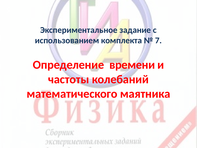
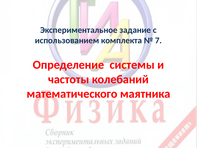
времени: времени -> системы (132, 65)
